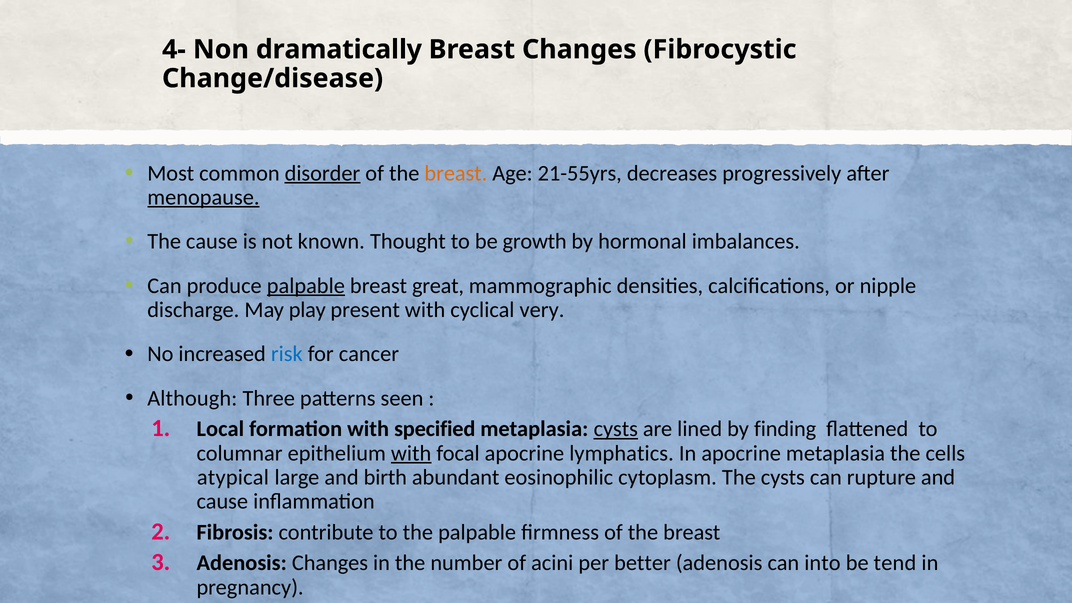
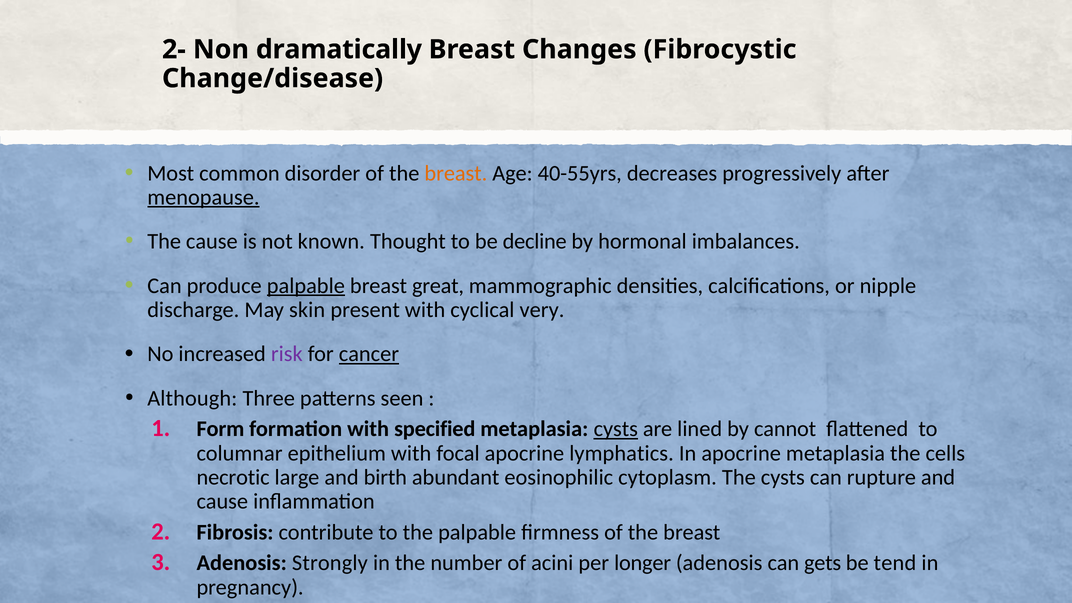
4-: 4- -> 2- (174, 49)
disorder underline: present -> none (322, 173)
21-55yrs: 21-55yrs -> 40-55yrs (580, 173)
growth: growth -> decline (535, 242)
play: play -> skin (307, 310)
risk colour: blue -> purple (287, 354)
cancer underline: none -> present (369, 354)
Local: Local -> Form (220, 429)
finding: finding -> cannot (785, 429)
with underline: present -> none (411, 453)
atypical: atypical -> necrotic (233, 477)
Adenosis Changes: Changes -> Strongly (330, 563)
better: better -> longer (643, 563)
into: into -> gets (823, 563)
